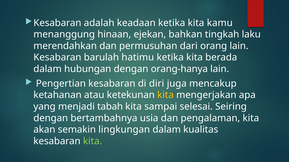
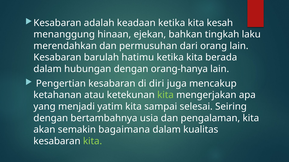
kamu: kamu -> kesah (220, 23)
kita colour: yellow -> light green (166, 95)
tabah: tabah -> yatim (110, 107)
lingkungan: lingkungan -> bagaimana (124, 130)
